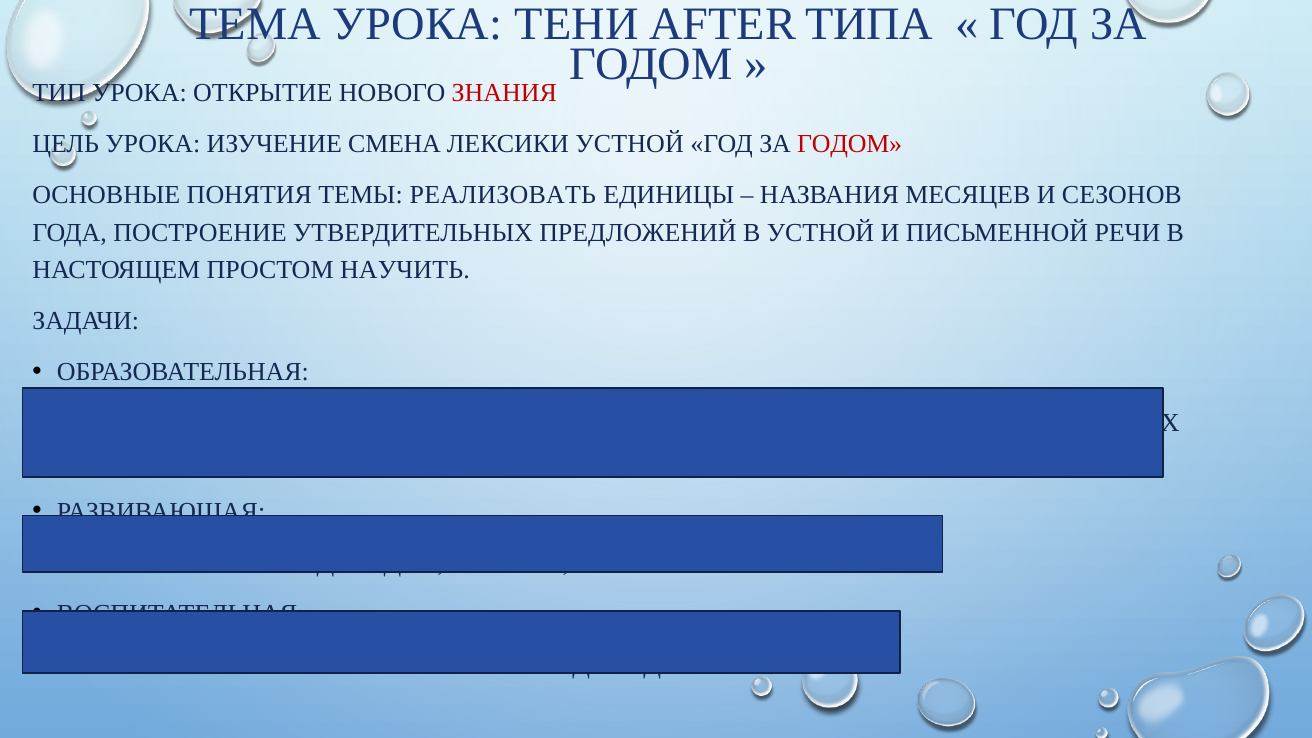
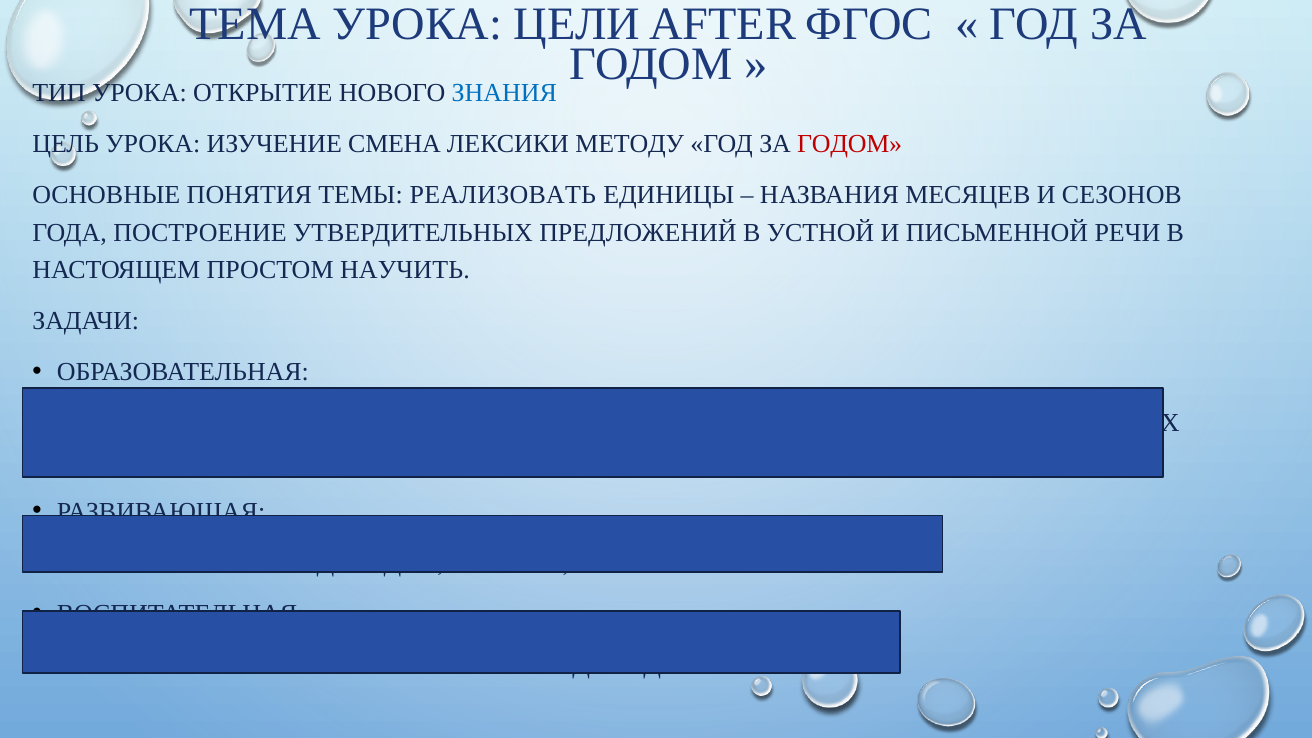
ТЕНИ: ТЕНИ -> ЦЕЛИ (577, 24)
ТИПА: ТИПА -> ФГОС (869, 24)
ЗНАНИЯ colour: red -> blue (504, 93)
ЛЕКСИКИ УСТНОЙ: УСТНОЙ -> МЕТОДУ (630, 144)
